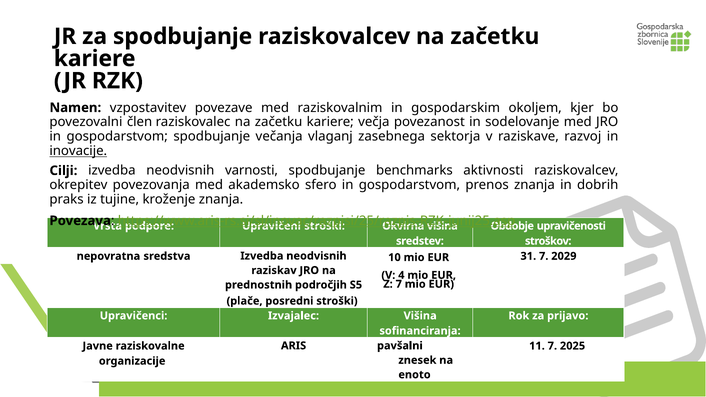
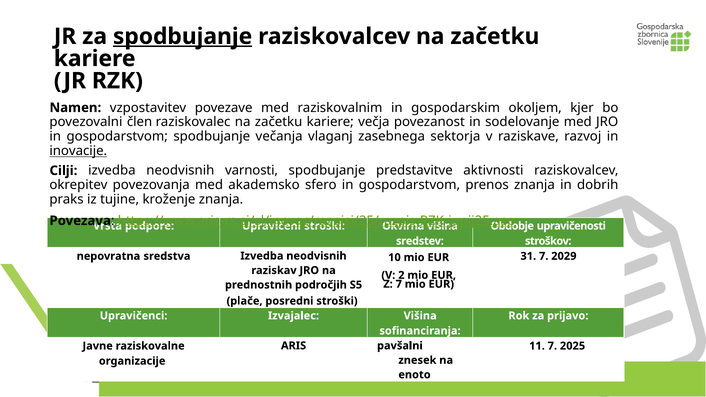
spodbujanje underline: none -> present (183, 36)
benchmarks: benchmarks -> predstavitve (414, 171)
4: 4 -> 2 (401, 275)
